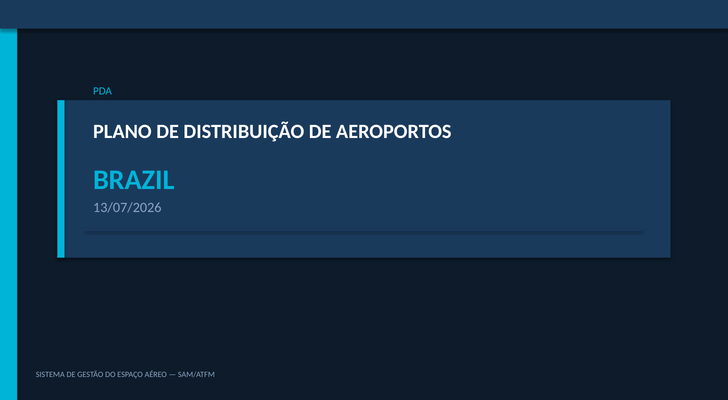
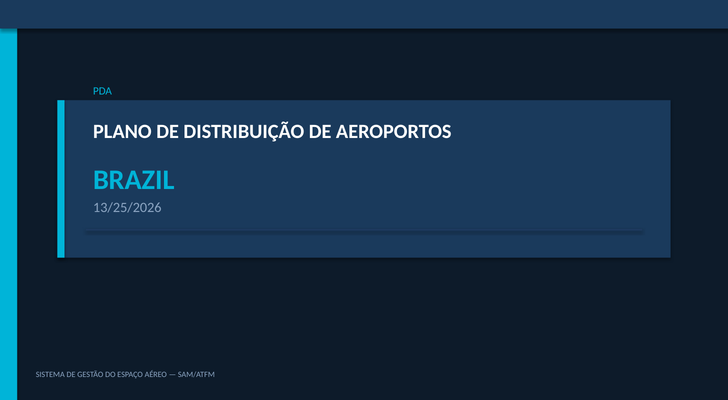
13/07/2026: 13/07/2026 -> 13/25/2026 (127, 208)
